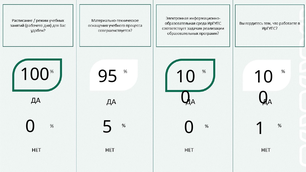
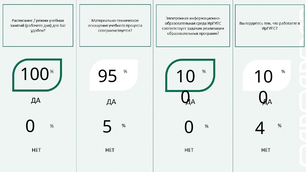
1: 1 -> 4 (260, 129)
